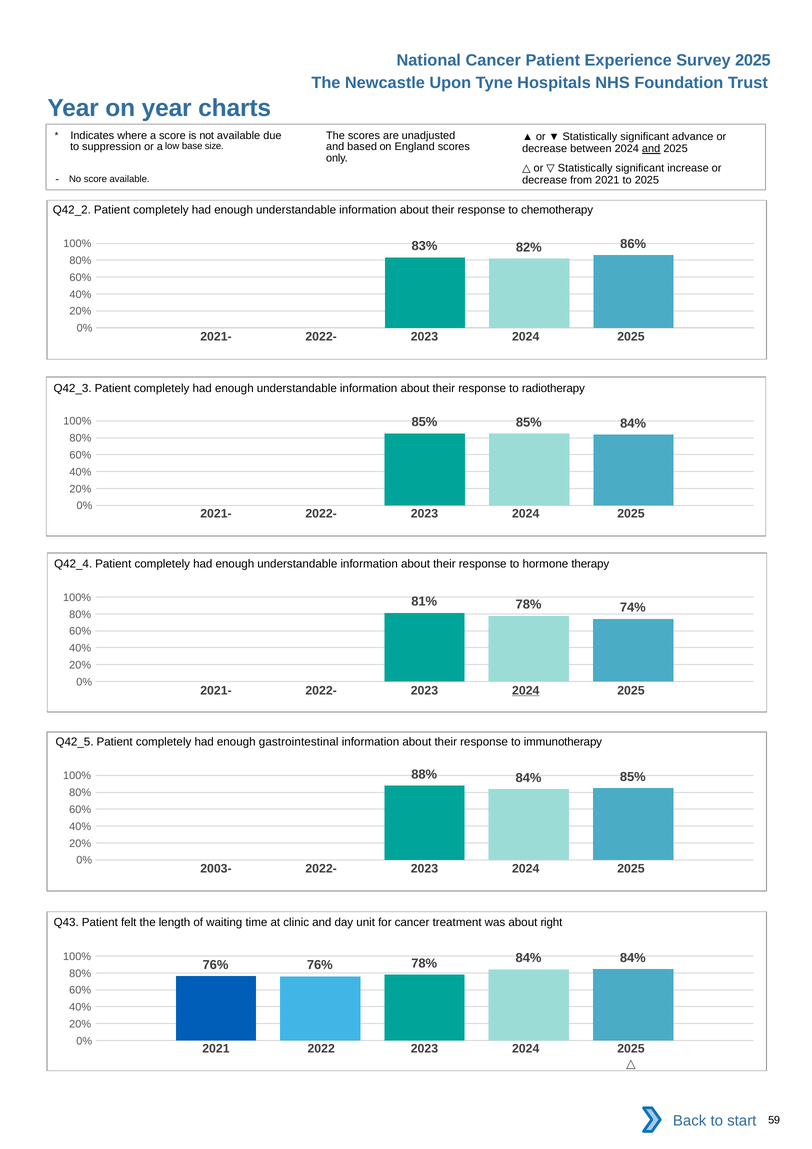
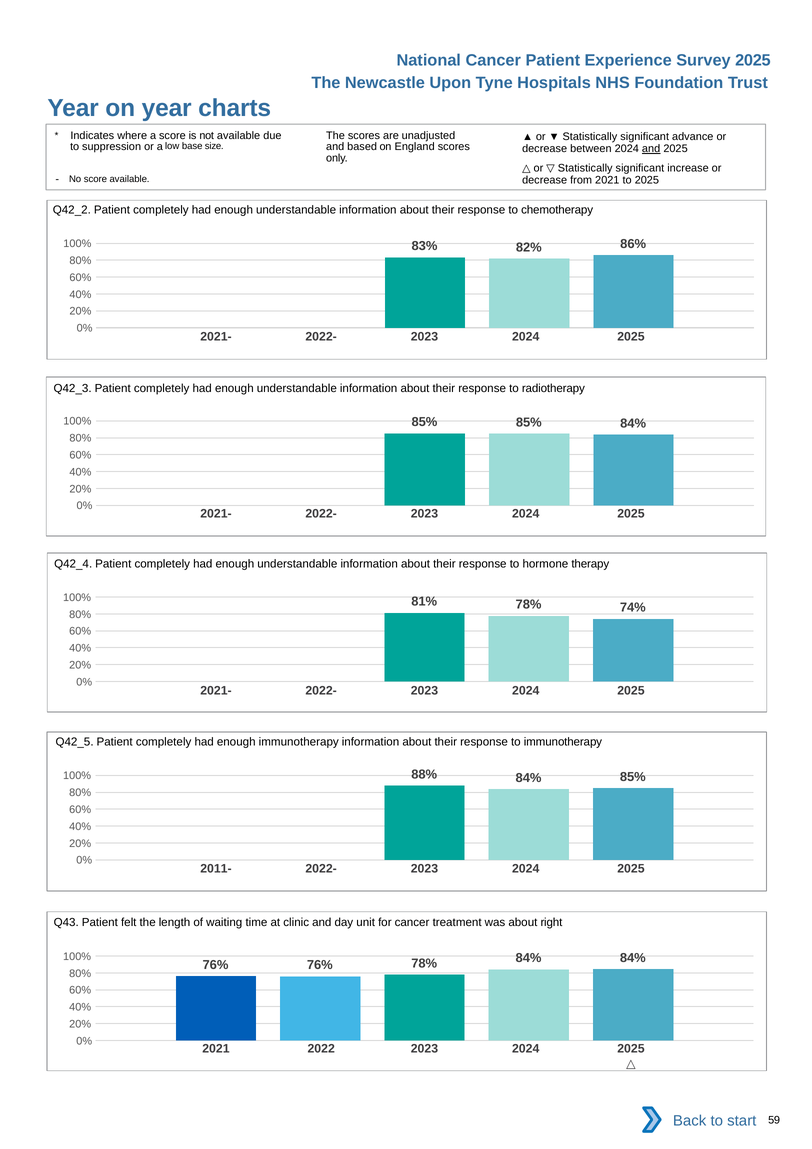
2024 underline: present -> none (526, 691)
enough gastrointestinal: gastrointestinal -> immunotherapy (299, 742)
2003-: 2003- -> 2011- (216, 869)
